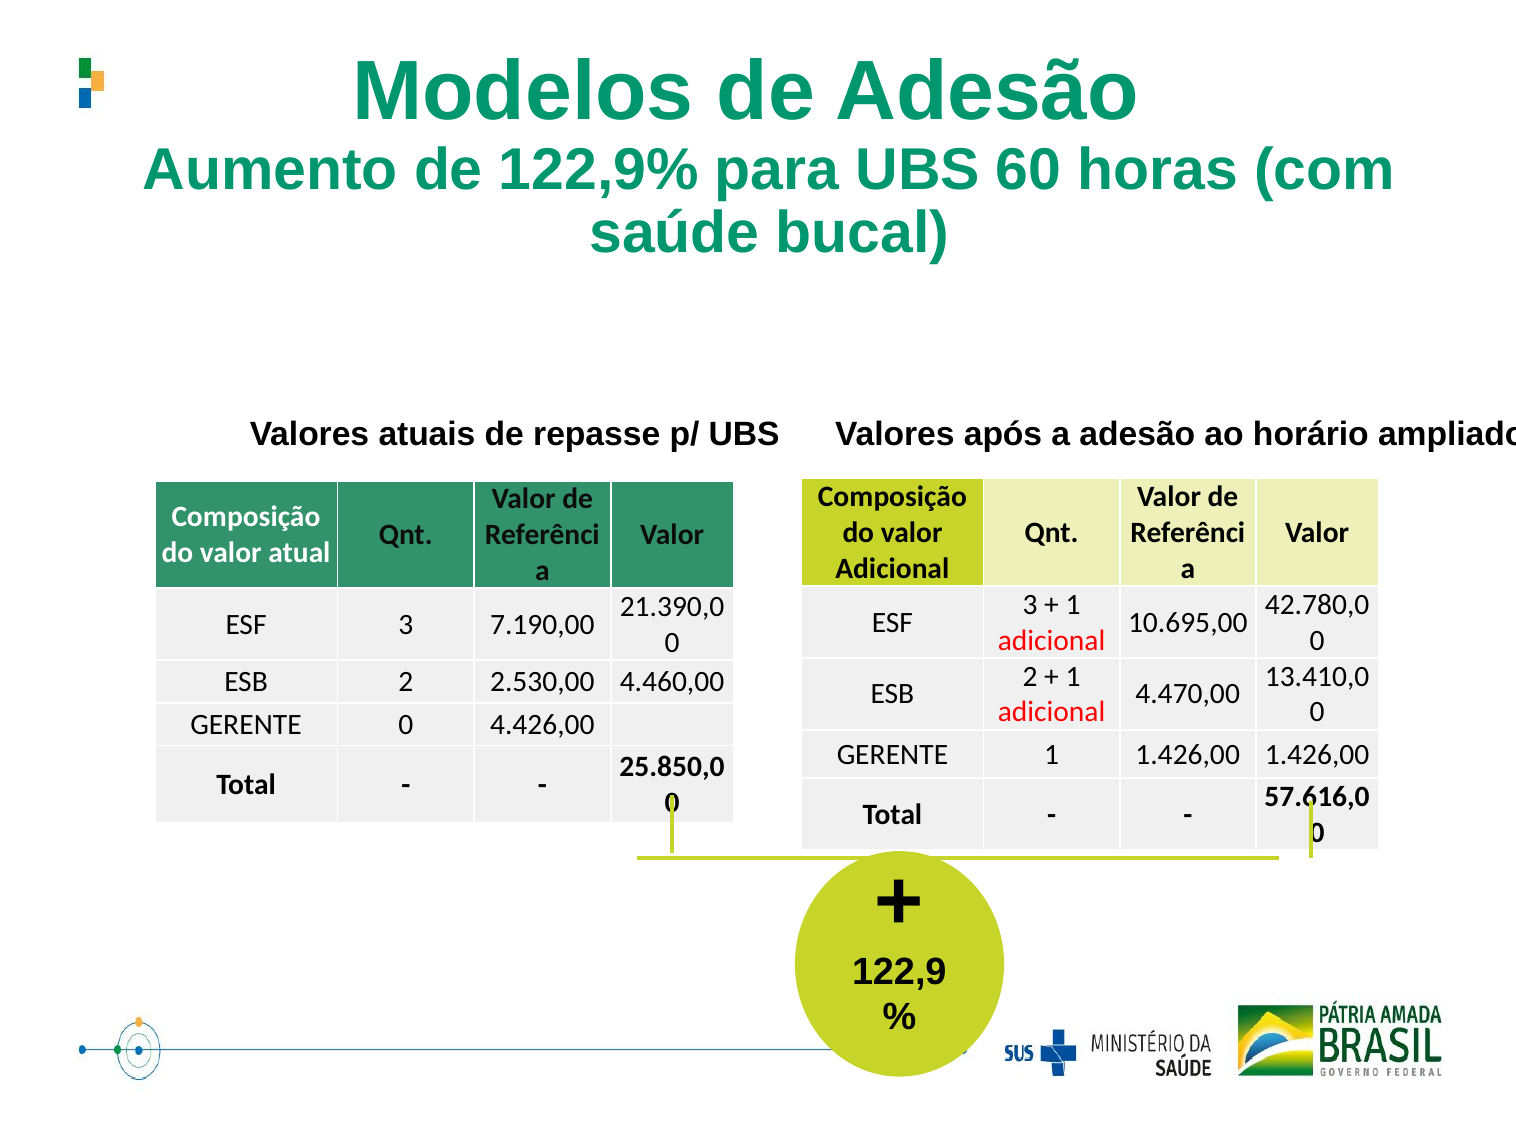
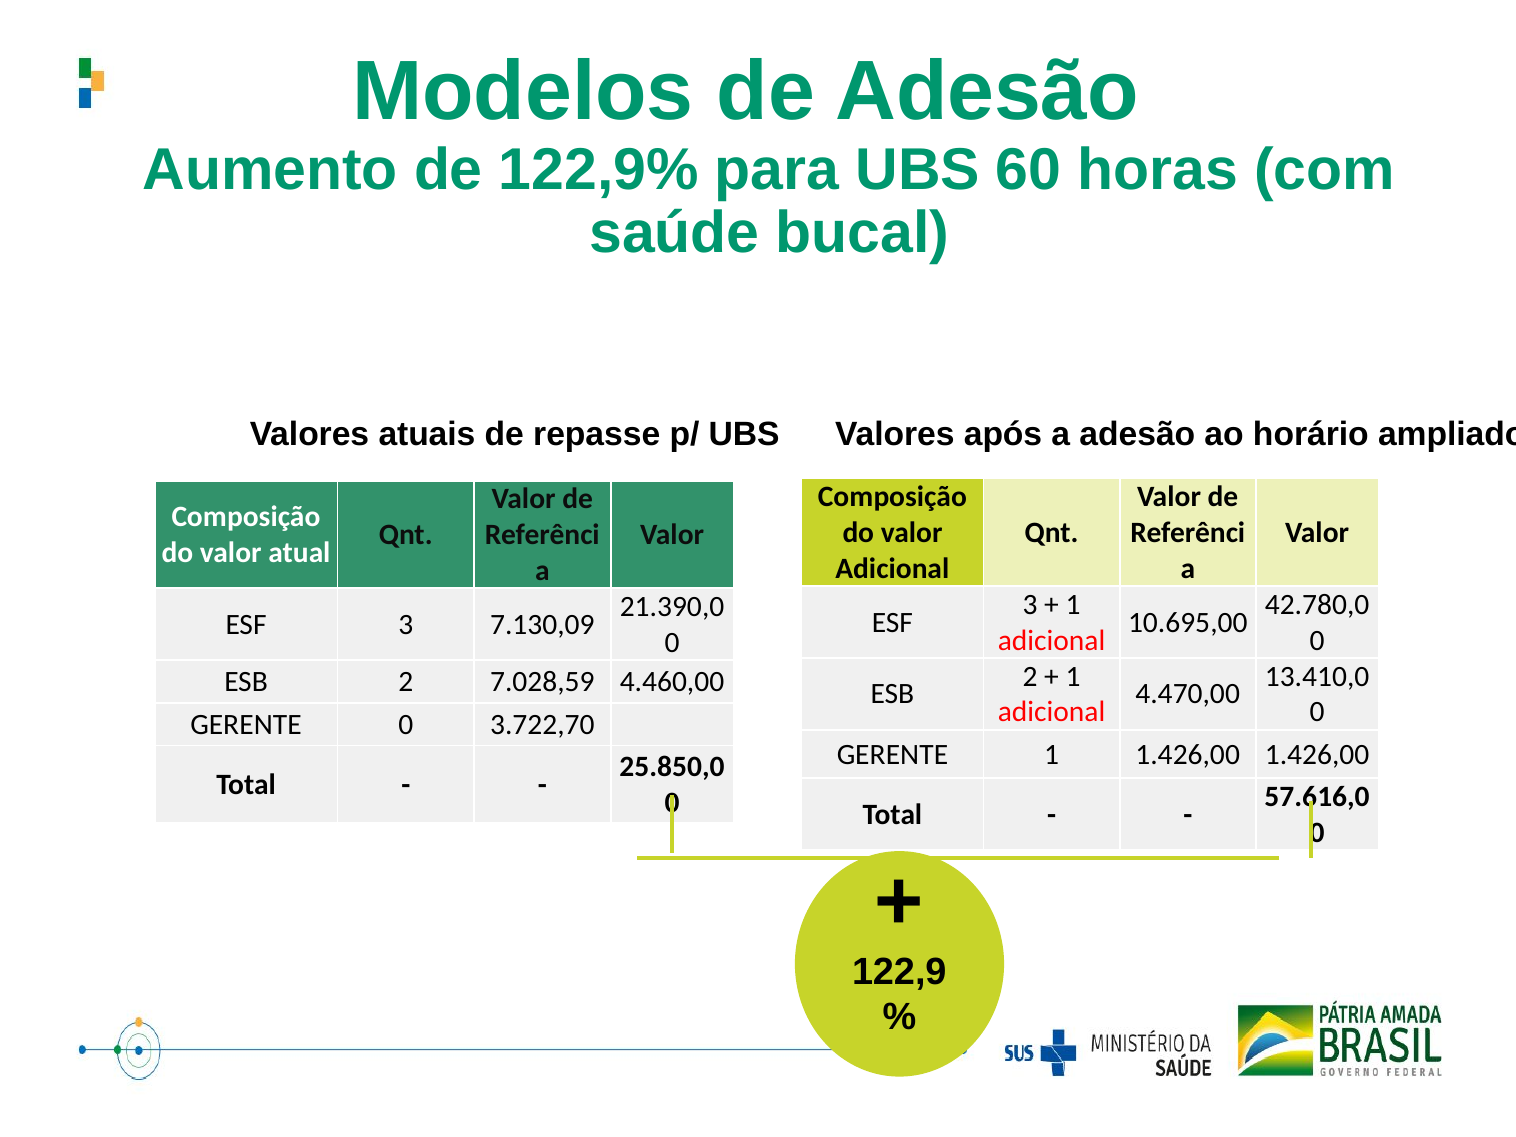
7.190,00: 7.190,00 -> 7.130,09 (542, 625)
2.530,00: 2.530,00 -> 7.028,59 (542, 682)
4.426,00: 4.426,00 -> 3.722,70 (542, 724)
